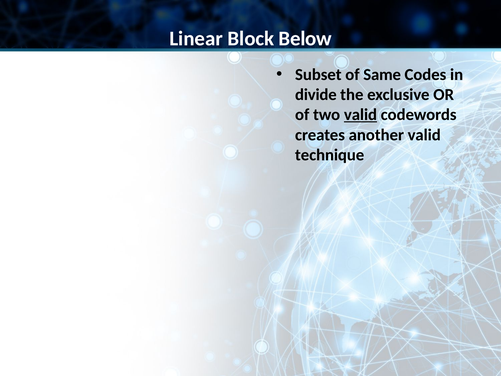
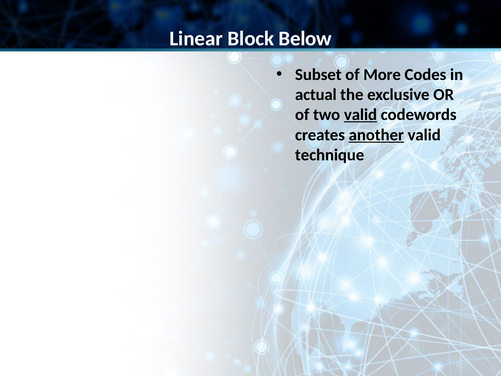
Same: Same -> More (382, 75)
divide: divide -> actual (316, 95)
another underline: none -> present (376, 135)
